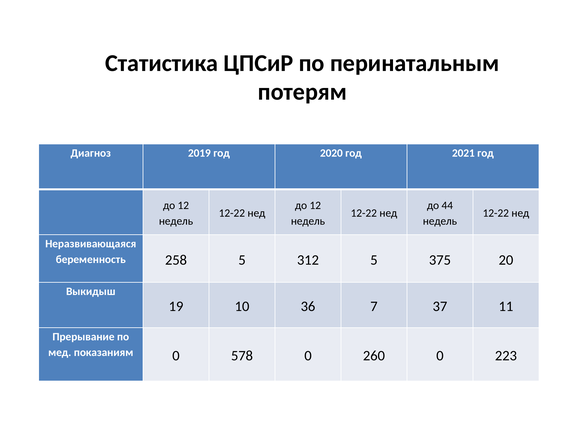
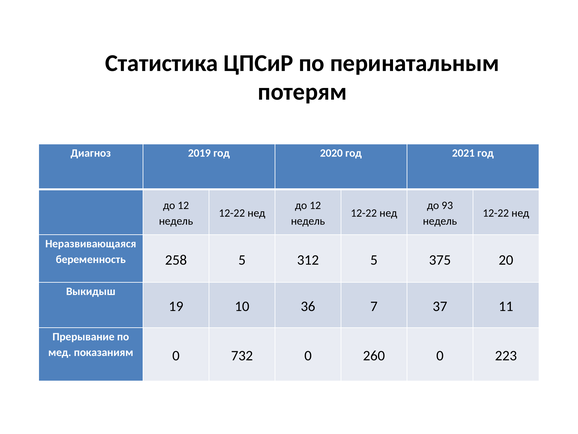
44: 44 -> 93 (447, 205)
578: 578 -> 732 (242, 355)
